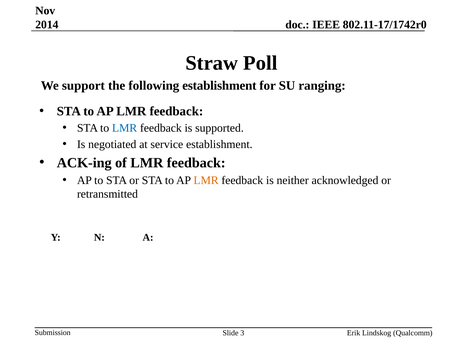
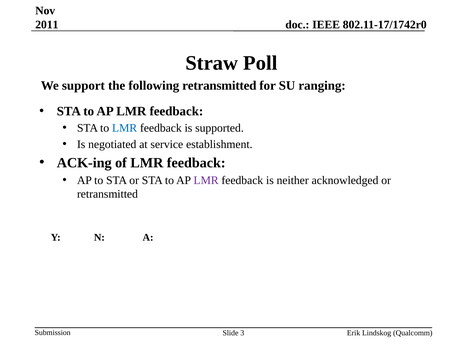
2014: 2014 -> 2011 (47, 25)
following establishment: establishment -> retransmitted (219, 86)
LMR colour: orange -> purple (206, 180)
